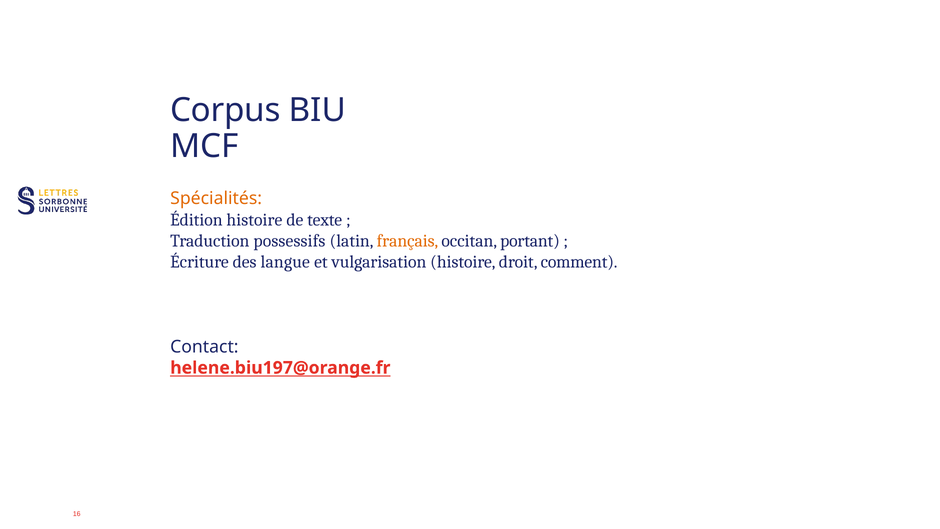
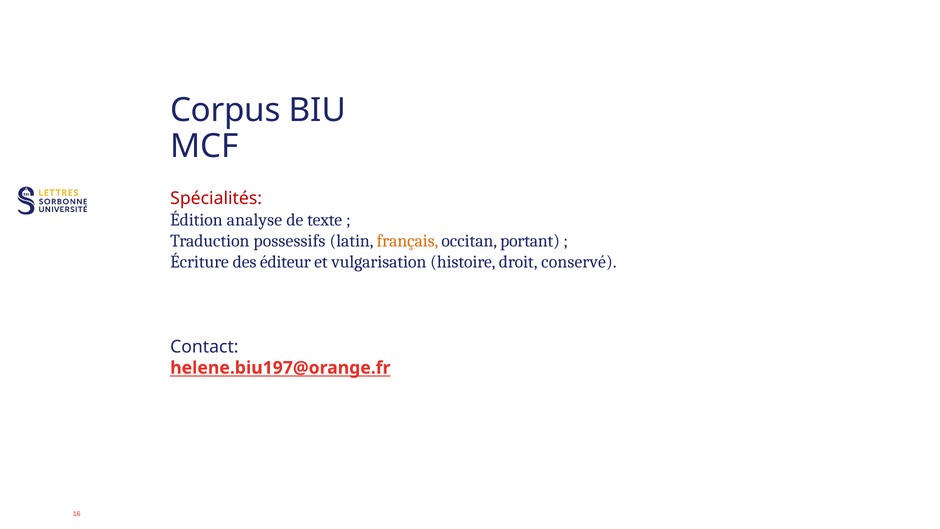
Spécialités colour: orange -> red (216, 198)
Édition histoire: histoire -> analyse (254, 220)
langue: langue -> éditeur (285, 262)
comment: comment -> conservé (579, 262)
